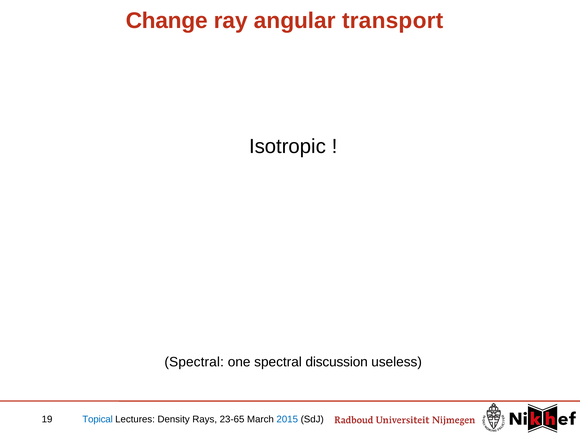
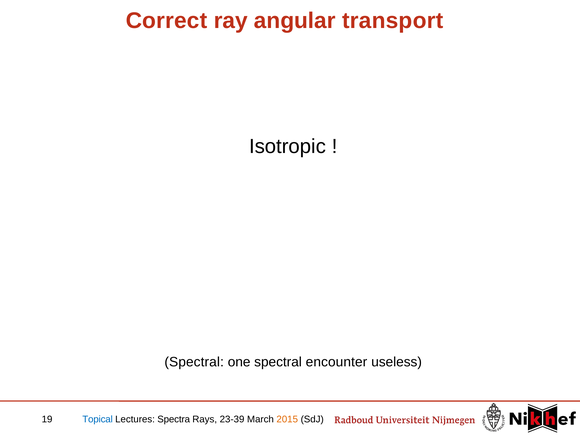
Change: Change -> Correct (167, 21)
discussion: discussion -> encounter (336, 362)
Density: Density -> Spectra (174, 419)
23-65: 23-65 -> 23-39 (232, 419)
2015 colour: blue -> orange (287, 419)
